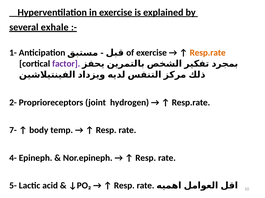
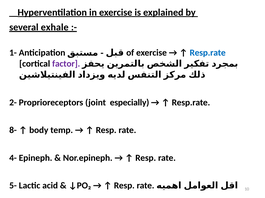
Resp.rate colour: orange -> blue (208, 53)
hydrogen: hydrogen -> especially (130, 103)
7-: 7- -> 8- (13, 131)
